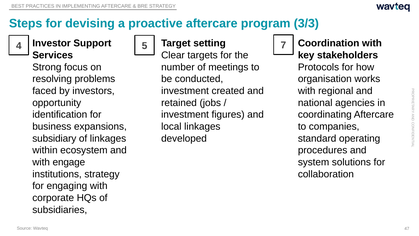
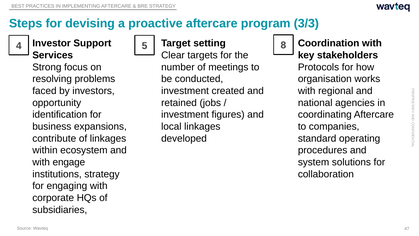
7: 7 -> 8 (283, 45)
subsidiary: subsidiary -> contribute (54, 138)
